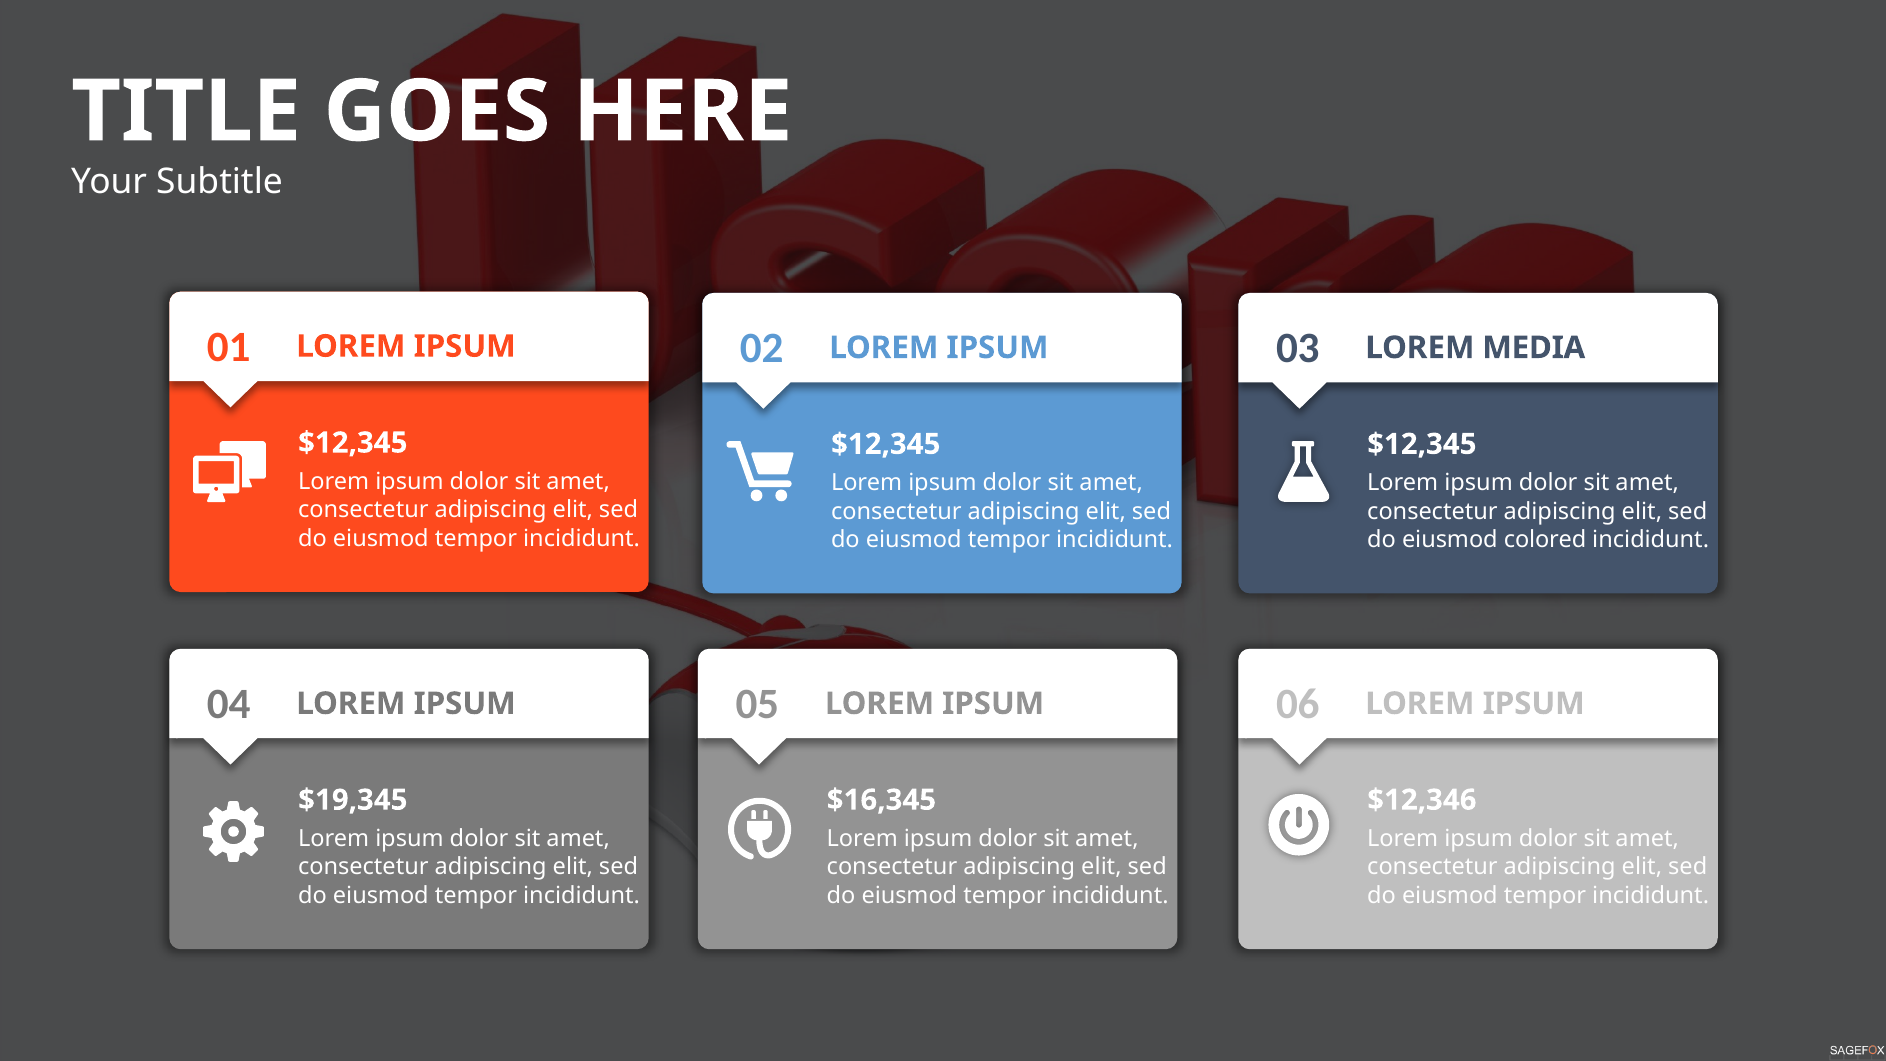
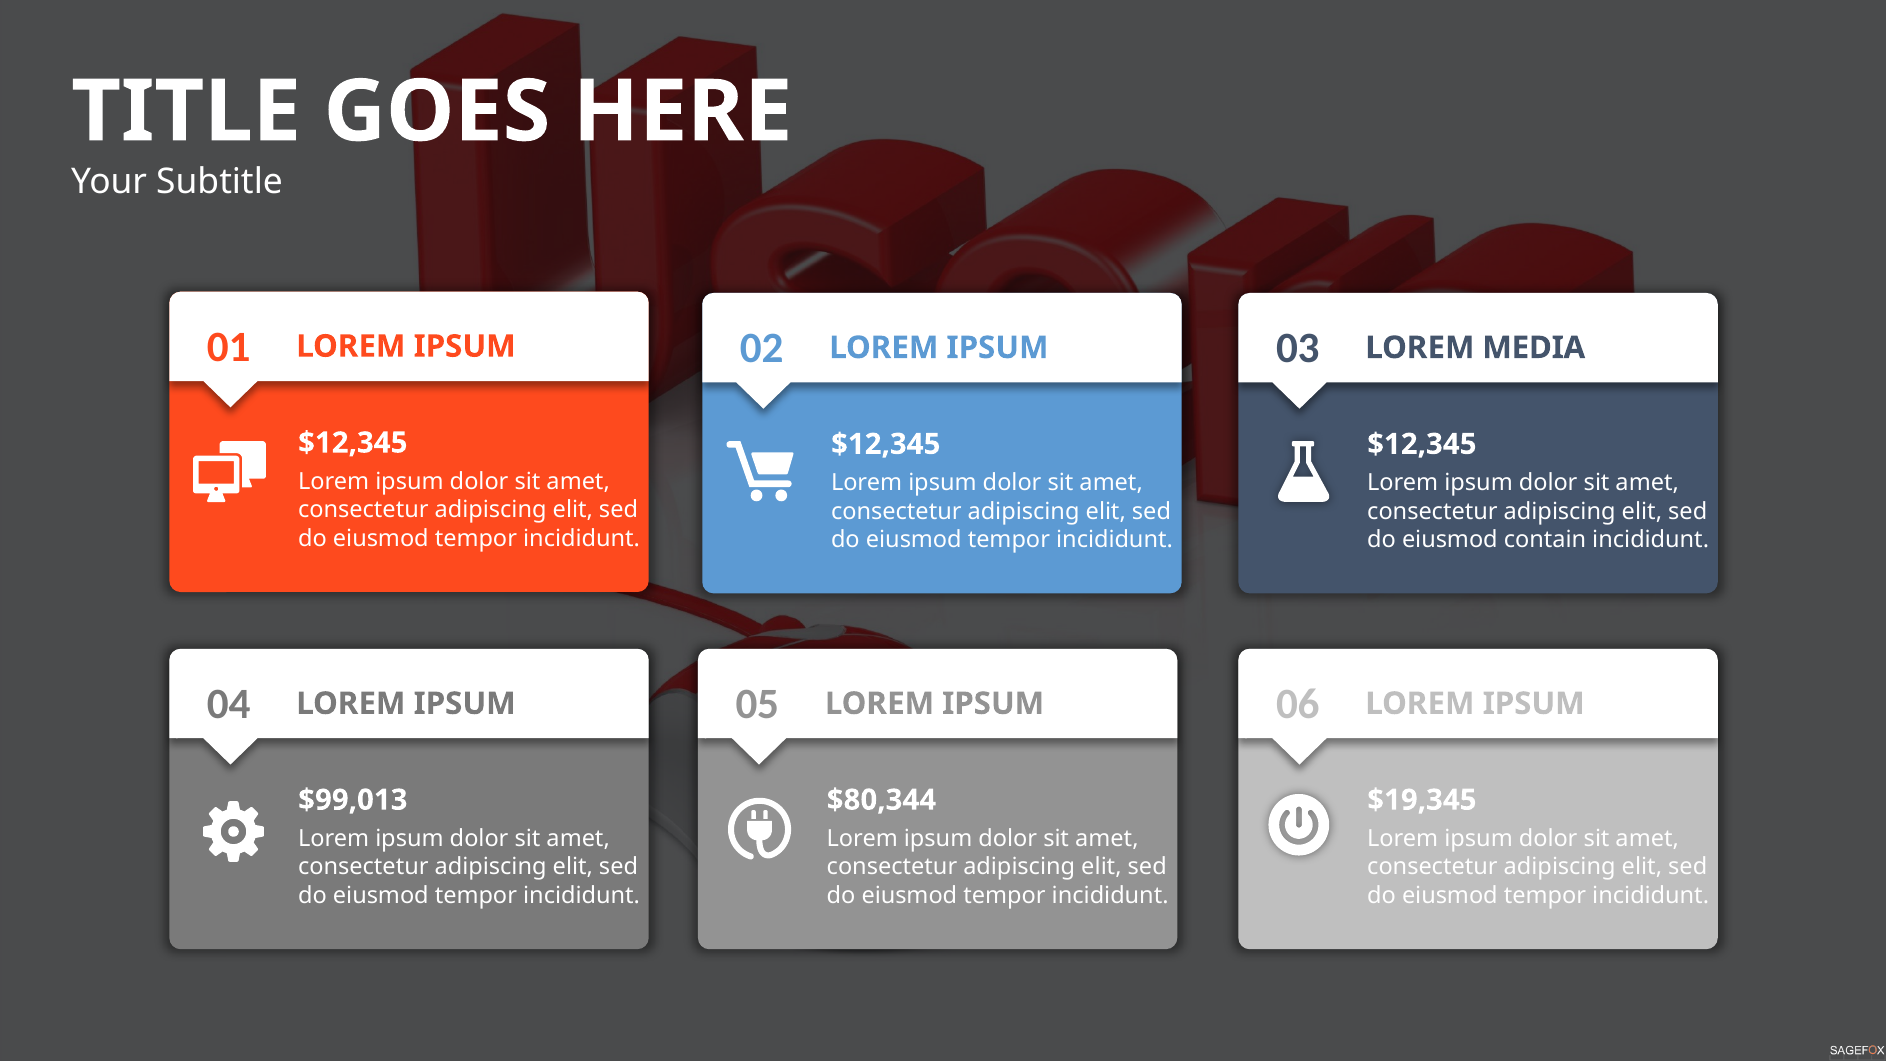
colored: colored -> contain (1545, 540)
$19,345: $19,345 -> $99,013 (353, 800)
$16,345: $16,345 -> $80,344 (881, 800)
$12,346: $12,346 -> $19,345 (1422, 800)
